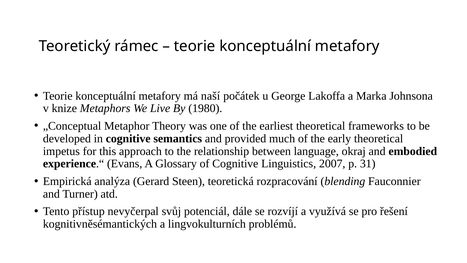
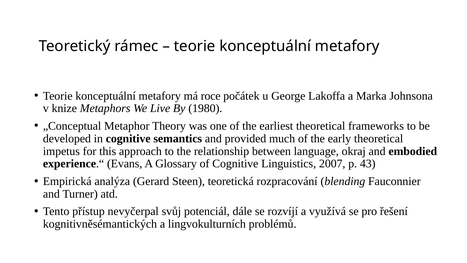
naší: naší -> roce (211, 96)
31: 31 -> 43 (368, 164)
